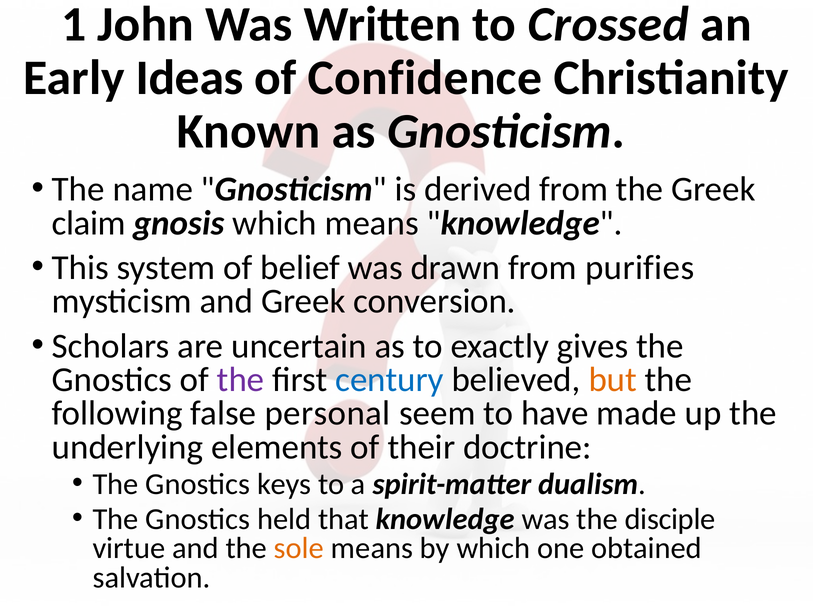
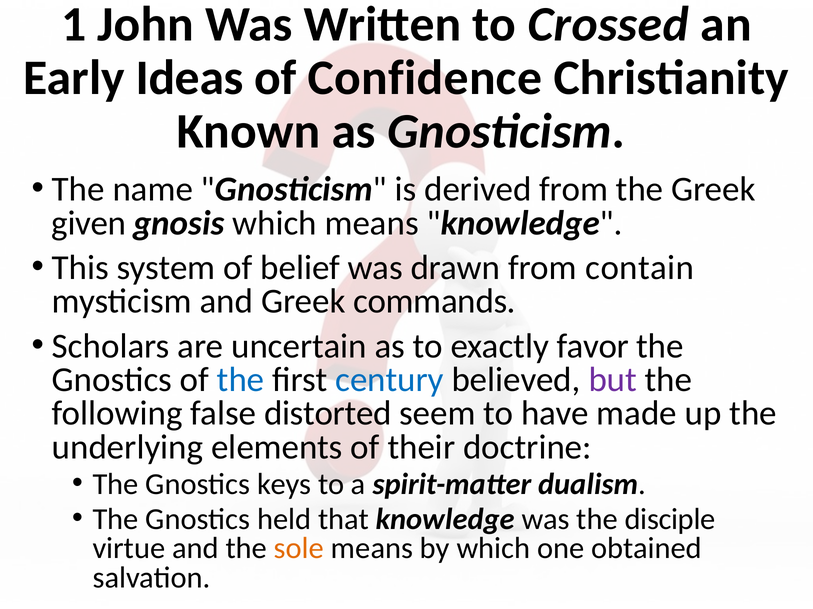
claim: claim -> given (89, 223)
purifies: purifies -> contain (640, 268)
conversion: conversion -> commands (435, 302)
gives: gives -> favor (593, 347)
the colour: purple -> blue (241, 380)
but colour: orange -> purple (613, 380)
personal: personal -> distorted (328, 414)
